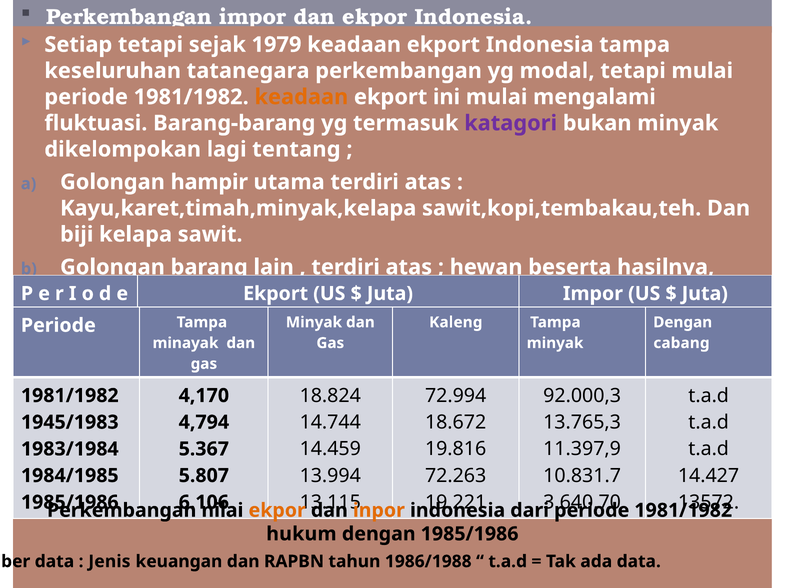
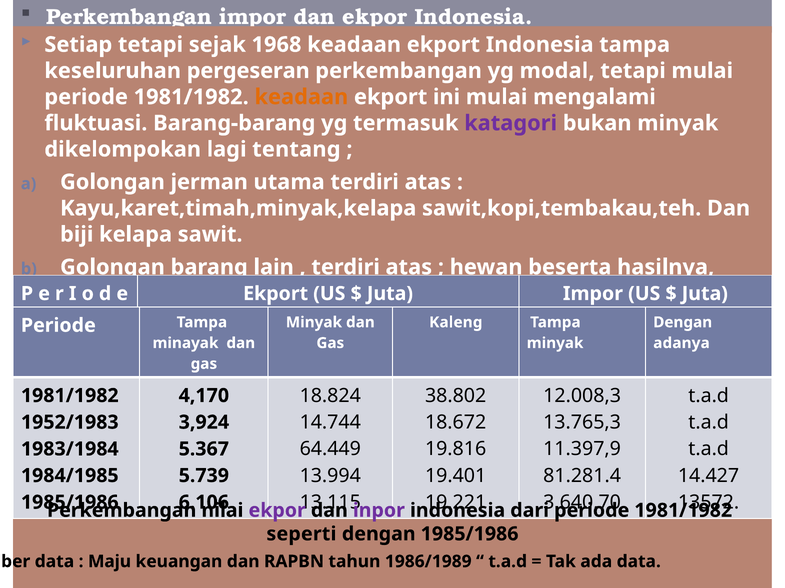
1979: 1979 -> 1968 (276, 45)
tatanegara: tatanegara -> pergeseran (248, 71)
hampir: hampir -> jerman (209, 182)
cabang: cabang -> adanya (681, 343)
72.994: 72.994 -> 38.802 (456, 396)
92.000,3: 92.000,3 -> 12.008,3 (582, 396)
1945/1983: 1945/1983 -> 1952/1983 (70, 423)
4,794: 4,794 -> 3,924 (204, 423)
14.459: 14.459 -> 64.449 (330, 450)
72.263: 72.263 -> 19.401 (456, 476)
10.831.7: 10.831.7 -> 81.281.4 (582, 476)
5.807: 5.807 -> 5.739 (204, 476)
ekpor colour: orange -> purple (277, 511)
inpor colour: orange -> purple (379, 511)
hukum: hukum -> seperti (301, 535)
Jenis: Jenis -> Maju (110, 562)
1986/1988: 1986/1988 -> 1986/1989 (428, 562)
